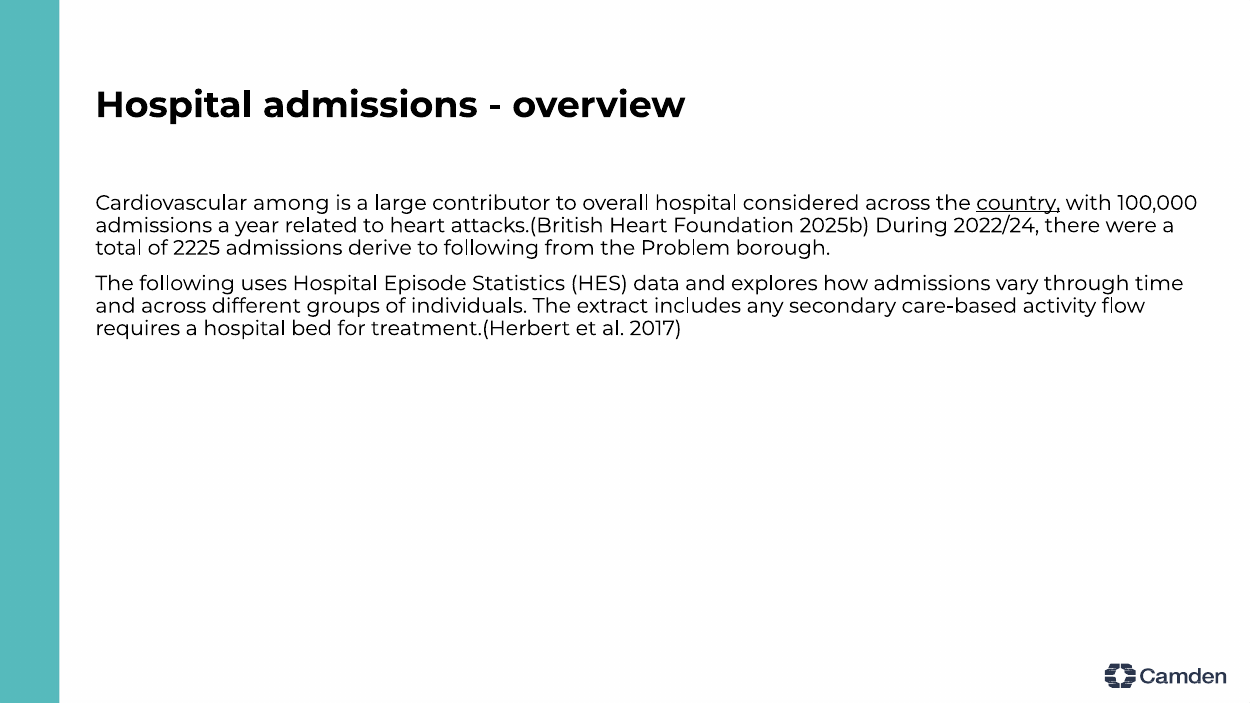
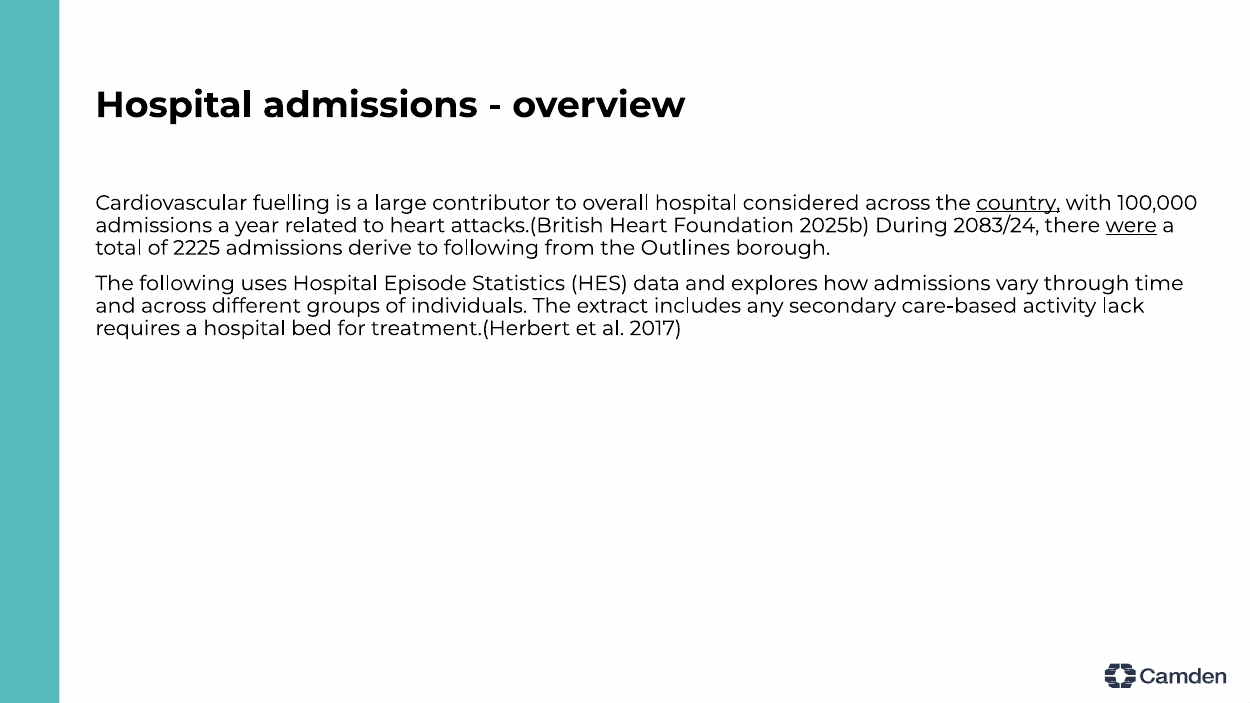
among: among -> fuelling (292, 203)
2022/24: 2022/24 -> 2083/24 (996, 225)
were underline: none -> present (1131, 225)
Problem: Problem -> Outlines (685, 248)
flow: flow -> lack (1123, 306)
